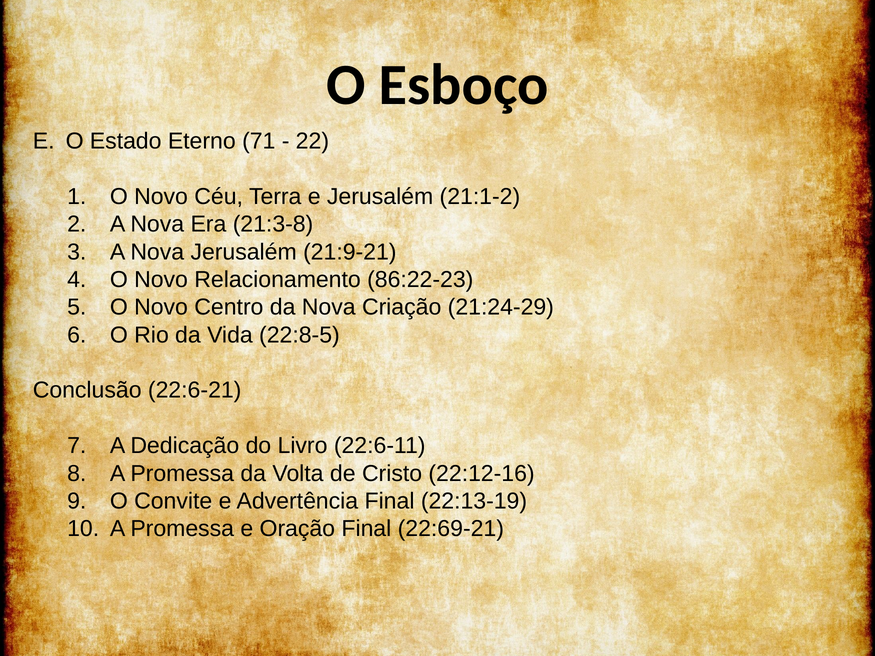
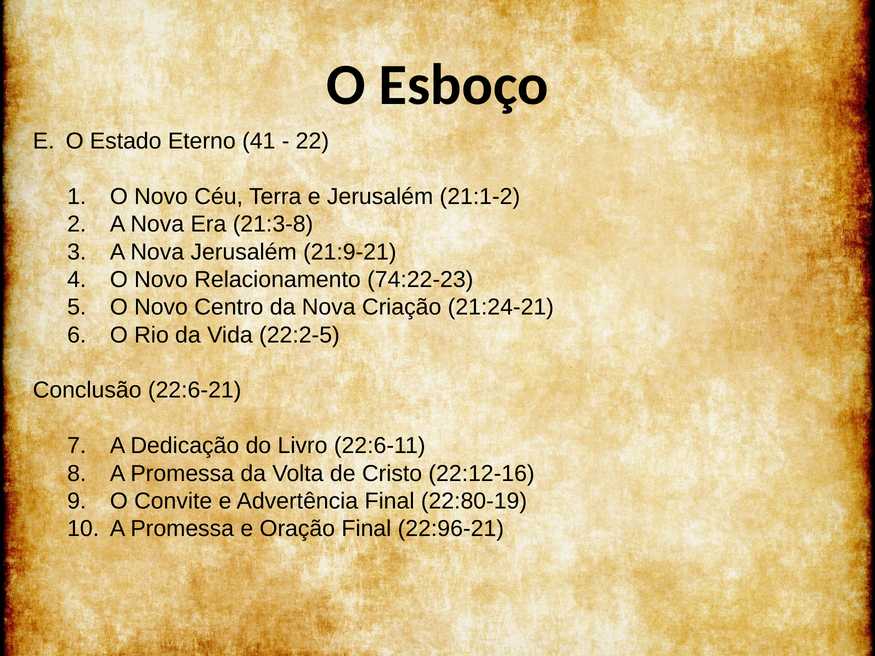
71: 71 -> 41 (259, 141)
86:22-23: 86:22-23 -> 74:22-23 (420, 280)
21:24-29: 21:24-29 -> 21:24-21 (501, 307)
22:8-5: 22:8-5 -> 22:2-5 (299, 335)
22:13-19: 22:13-19 -> 22:80-19 (474, 501)
22:69-21: 22:69-21 -> 22:96-21 (451, 529)
